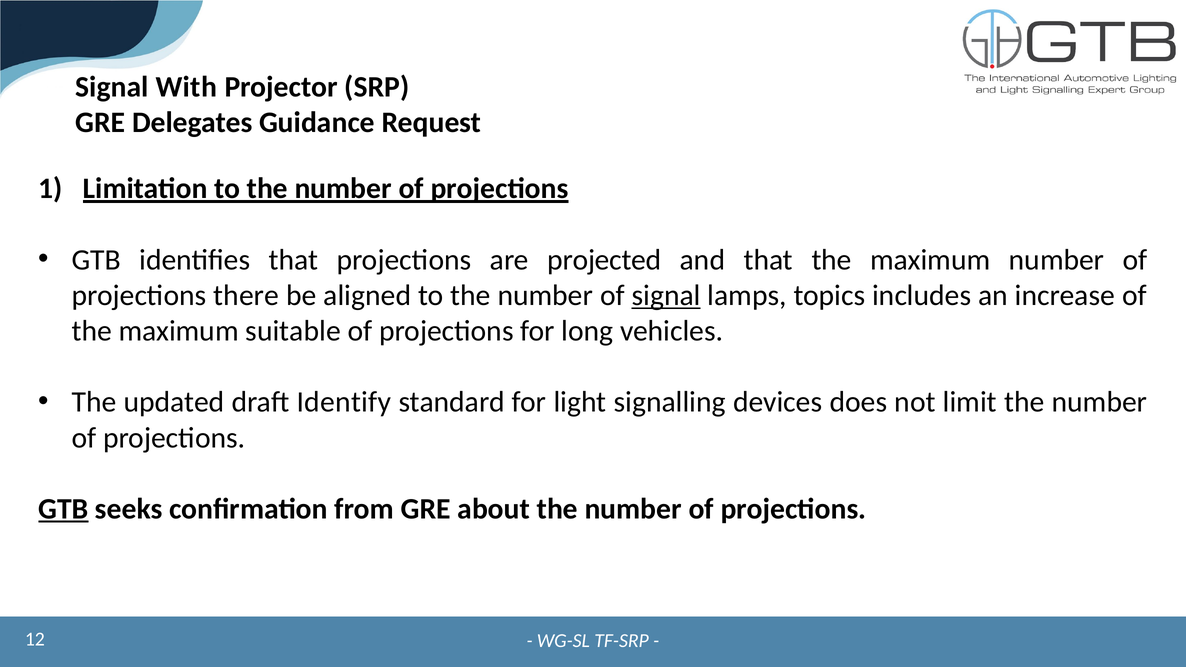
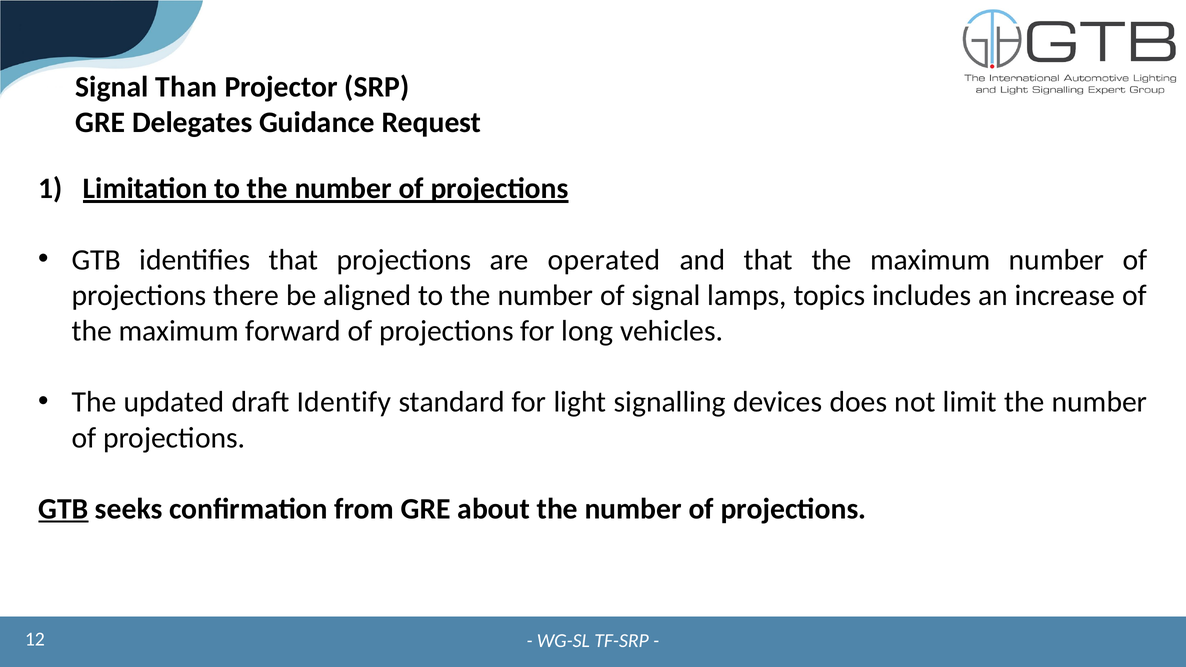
With: With -> Than (186, 87)
projected: projected -> operated (604, 260)
signal underline: present -> none (666, 295)
suitable: suitable -> forward (293, 331)
